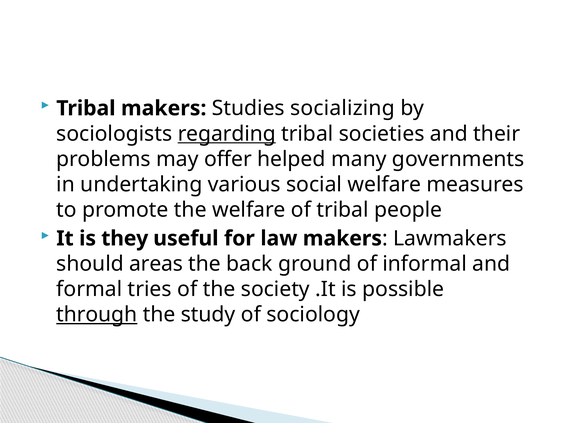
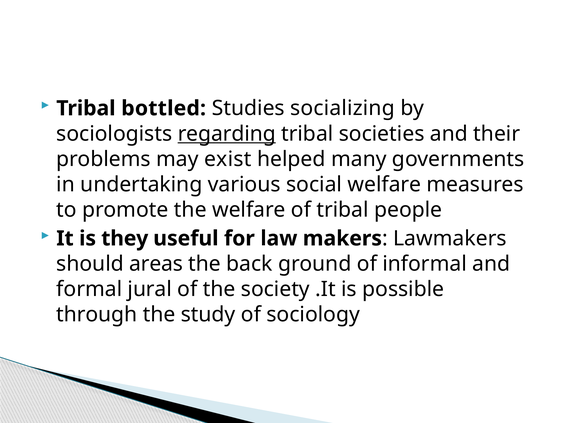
Tribal makers: makers -> bottled (164, 108)
offer: offer -> exist (228, 159)
tries: tries -> jural (150, 289)
through underline: present -> none (97, 315)
